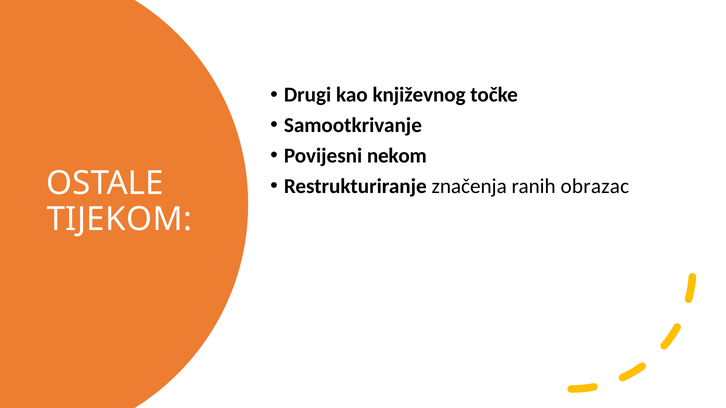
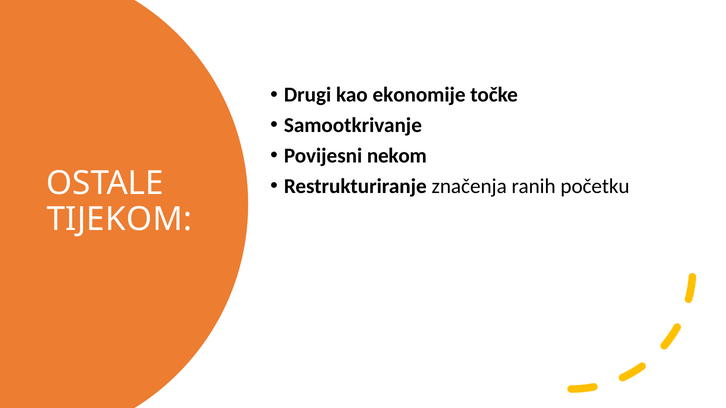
književnog: književnog -> ekonomije (419, 95)
obrazac: obrazac -> početku (595, 186)
